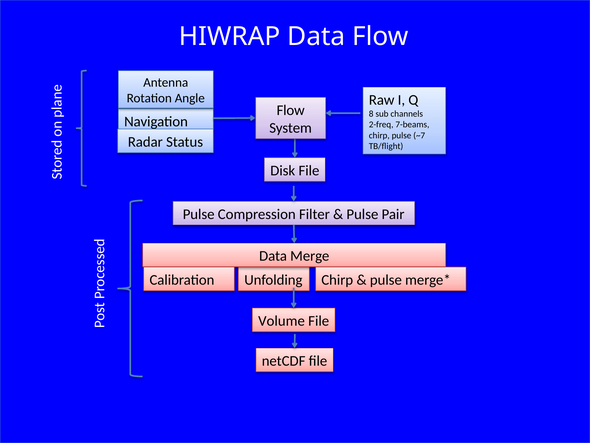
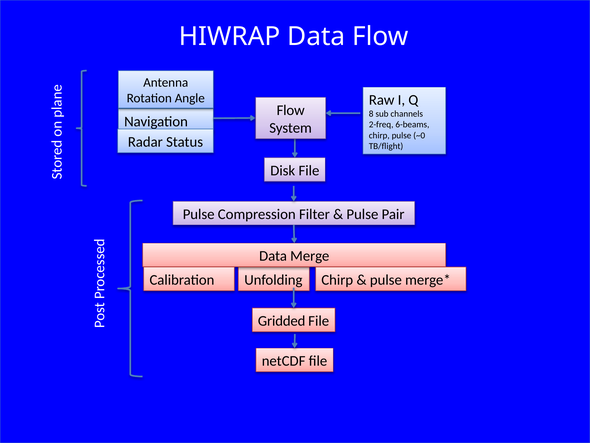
7-beams: 7-beams -> 6-beams (412, 125)
~7: ~7 -> ~0 (419, 135)
Volume: Volume -> Gridded (282, 320)
